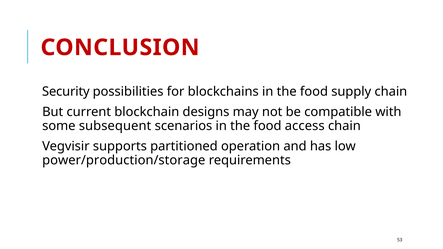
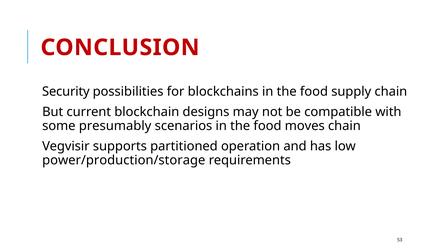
subsequent: subsequent -> presumably (115, 126)
access: access -> moves (305, 126)
